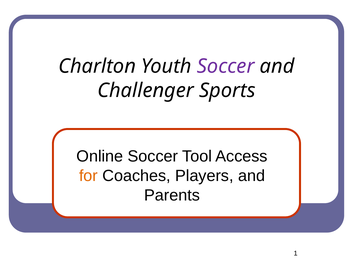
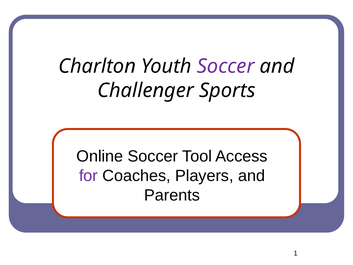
for colour: orange -> purple (88, 176)
